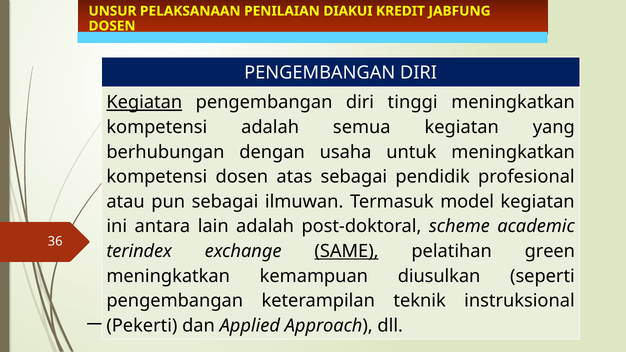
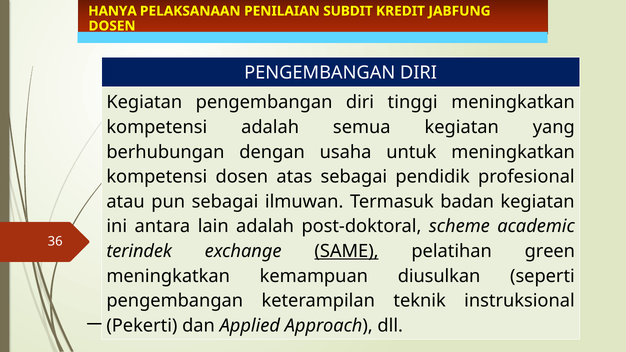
UNSUR: UNSUR -> HANYA (112, 11)
DIAKUI: DIAKUI -> SUBDIT (348, 11)
Kegiatan underline: present -> none (144, 102)
model: model -> badan (467, 202)
terindex: terindex -> terindek (139, 251)
